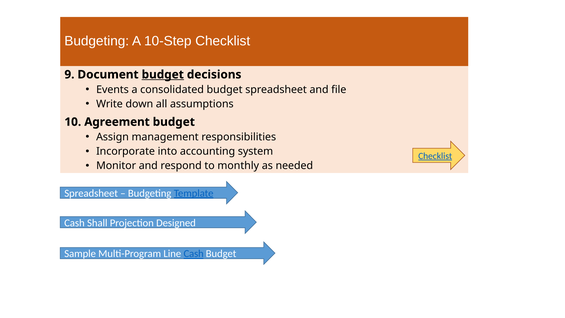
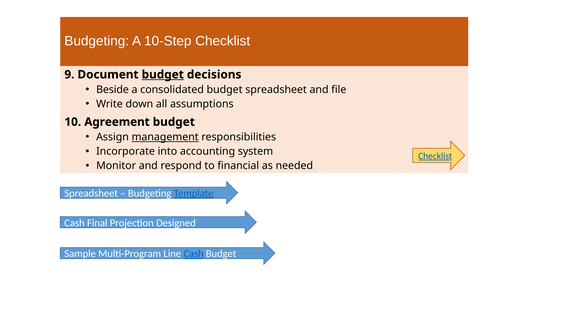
Events: Events -> Beside (113, 90)
management underline: none -> present (165, 137)
monthly: monthly -> financial (238, 166)
Shall: Shall -> Final (97, 223)
